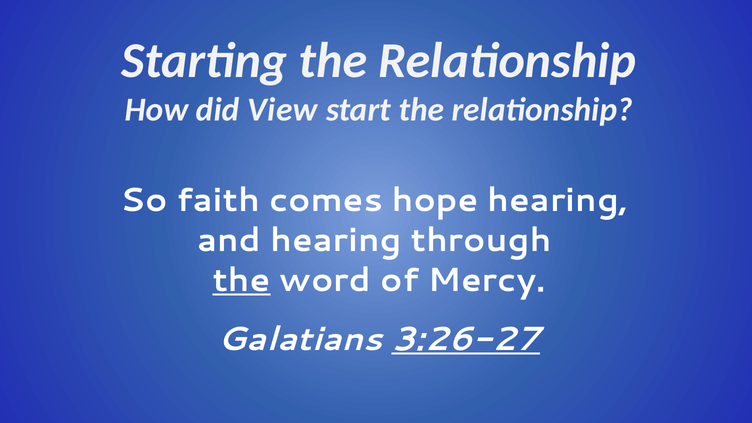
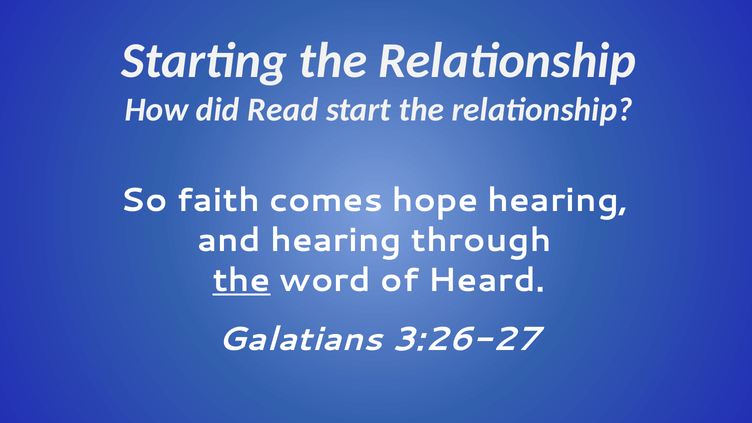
View: View -> Read (283, 110)
Mercy: Mercy -> Heard (486, 280)
3:26-27 underline: present -> none (466, 339)
